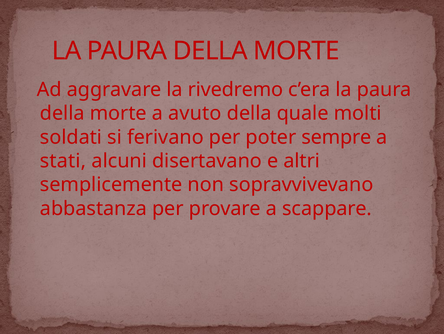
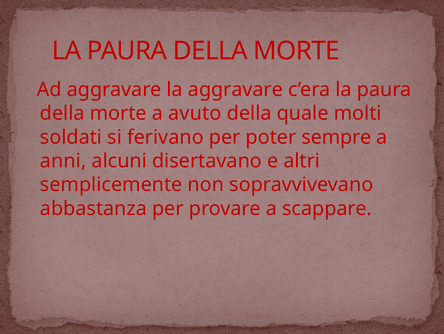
la rivedremo: rivedremo -> aggravare (235, 90)
stati: stati -> anni (63, 161)
